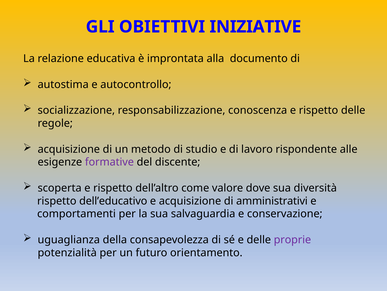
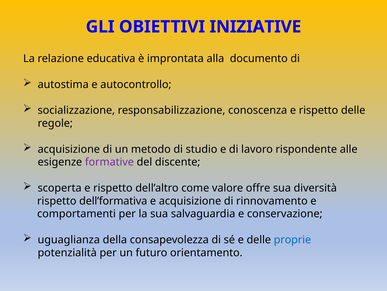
dove: dove -> offre (258, 188)
dell’educativo: dell’educativo -> dell’formativa (113, 200)
amministrativi: amministrativi -> rinnovamento (272, 200)
proprie colour: purple -> blue (292, 239)
